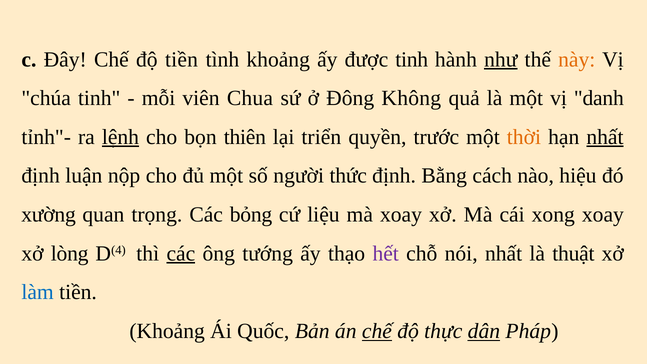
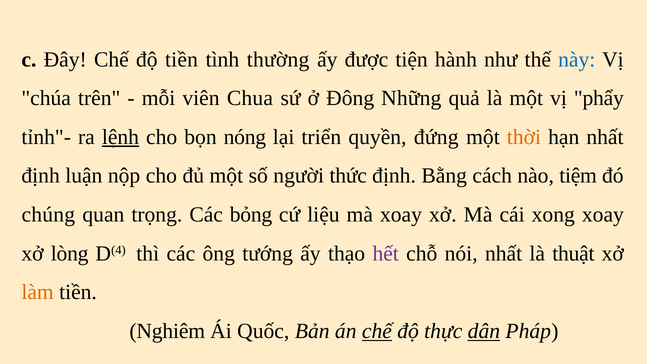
tình khoảng: khoảng -> thường (278, 59)
được tinh: tinh -> tiện (412, 59)
như underline: present -> none (501, 59)
này colour: orange -> blue (577, 59)
chúa tinh: tinh -> trên (99, 98)
Không: Không -> Những (411, 98)
danh: danh -> phẩy (599, 98)
thiên: thiên -> nóng (245, 137)
trước: trước -> đứng (436, 137)
nhất underline: present -> none (605, 137)
hiệu: hiệu -> tiệm (578, 176)
xường: xường -> chúng (48, 215)
các underline: present -> none (181, 253)
làm colour: blue -> orange (38, 292)
Khoảng: Khoảng -> Nghiêm (167, 331)
